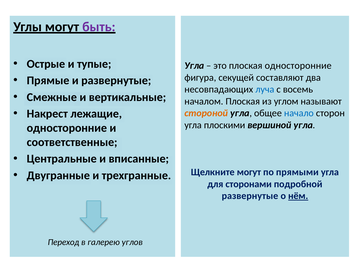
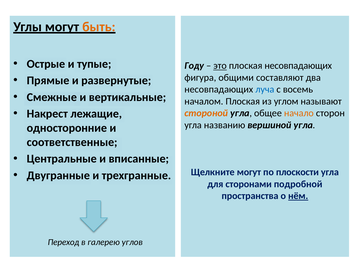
быть colour: purple -> orange (99, 27)
Угла: Угла -> Году (194, 66)
это underline: none -> present (220, 66)
плоская односторонние: односторонние -> несовпадающих (298, 66)
секущей: секущей -> общими (236, 78)
начало colour: blue -> orange (299, 113)
плоскими: плоскими -> названию (225, 125)
прямыми: прямыми -> плоскости (297, 172)
развернутые: развернутые -> пространства (250, 196)
